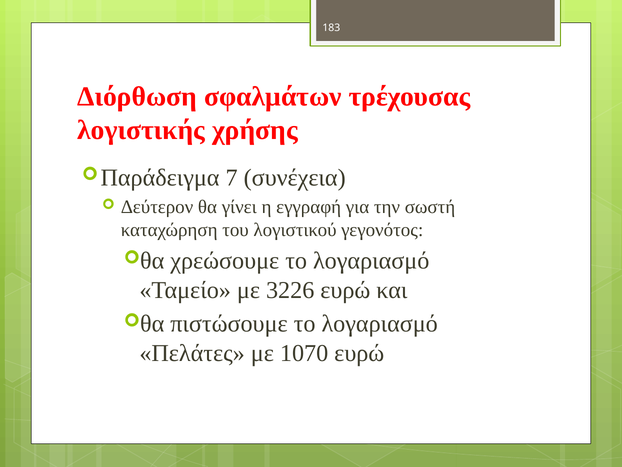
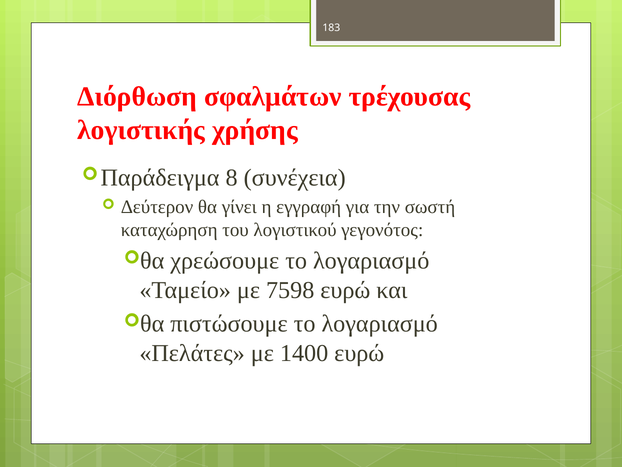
7: 7 -> 8 (232, 177)
3226: 3226 -> 7598 (290, 290)
1070: 1070 -> 1400 (304, 353)
